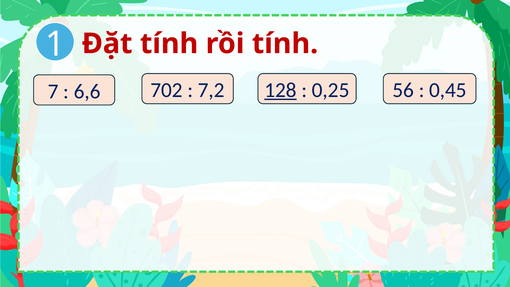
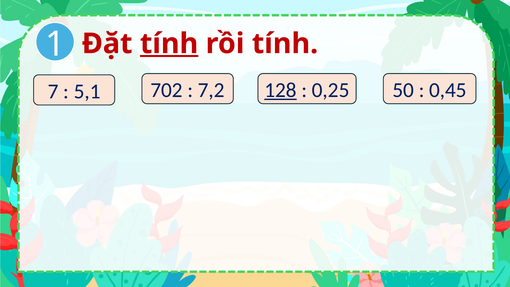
tính underline: none -> present (169, 44)
6,6: 6,6 -> 5,1 (87, 91)
56: 56 -> 50 (403, 90)
